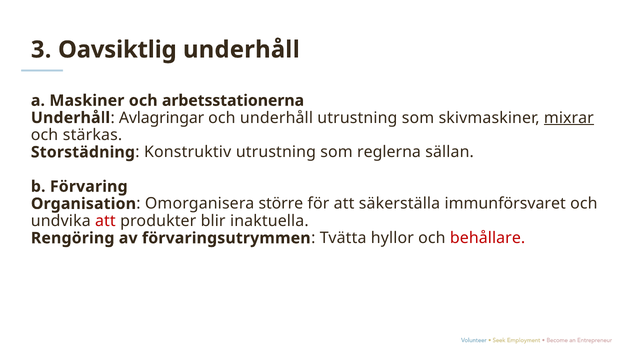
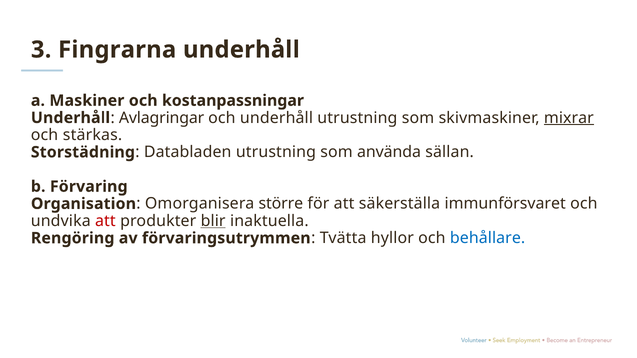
Oavsiktlig: Oavsiktlig -> Fingrarna (117, 50)
arbetsstationerna: arbetsstationerna -> kostanpassningar (233, 101)
Konstruktiv: Konstruktiv -> Databladen (188, 152)
reglerna: reglerna -> använda (389, 152)
blir underline: none -> present (213, 221)
behållare colour: red -> blue (488, 238)
